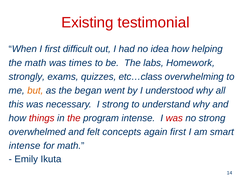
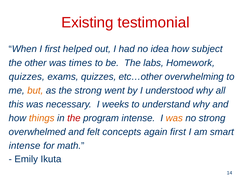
difficult: difficult -> helped (77, 49)
helping: helping -> subject (207, 49)
the math: math -> other (36, 63)
strongly: strongly -> quizzes (27, 77)
etc…class: etc…class -> etc…other (140, 77)
the began: began -> strong (88, 91)
I strong: strong -> weeks (116, 104)
things colour: red -> orange (42, 118)
was colour: red -> orange (174, 118)
